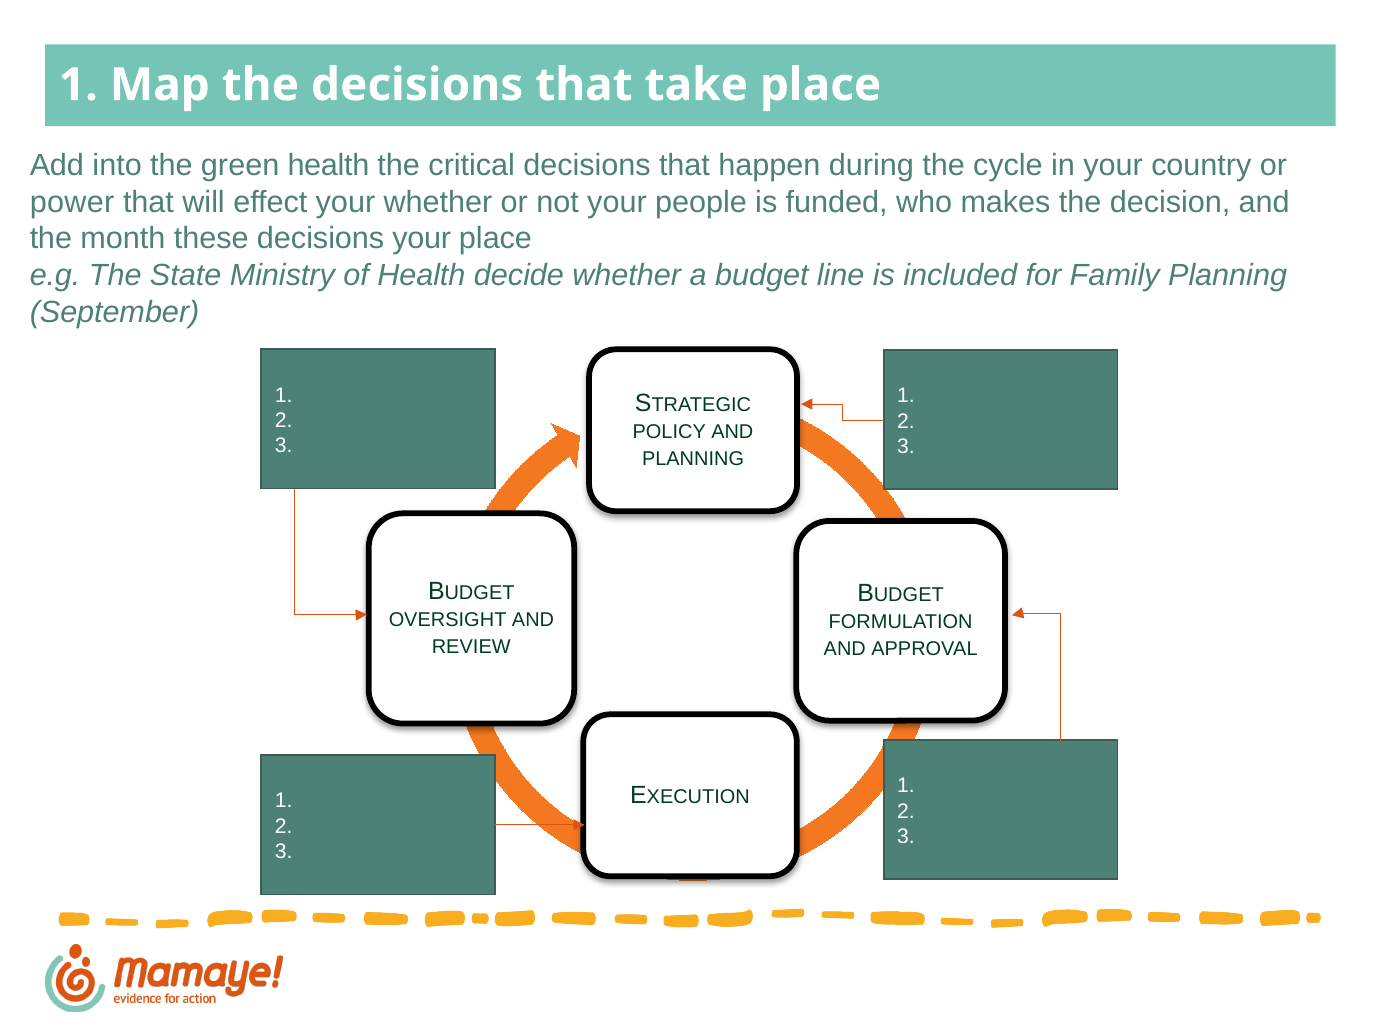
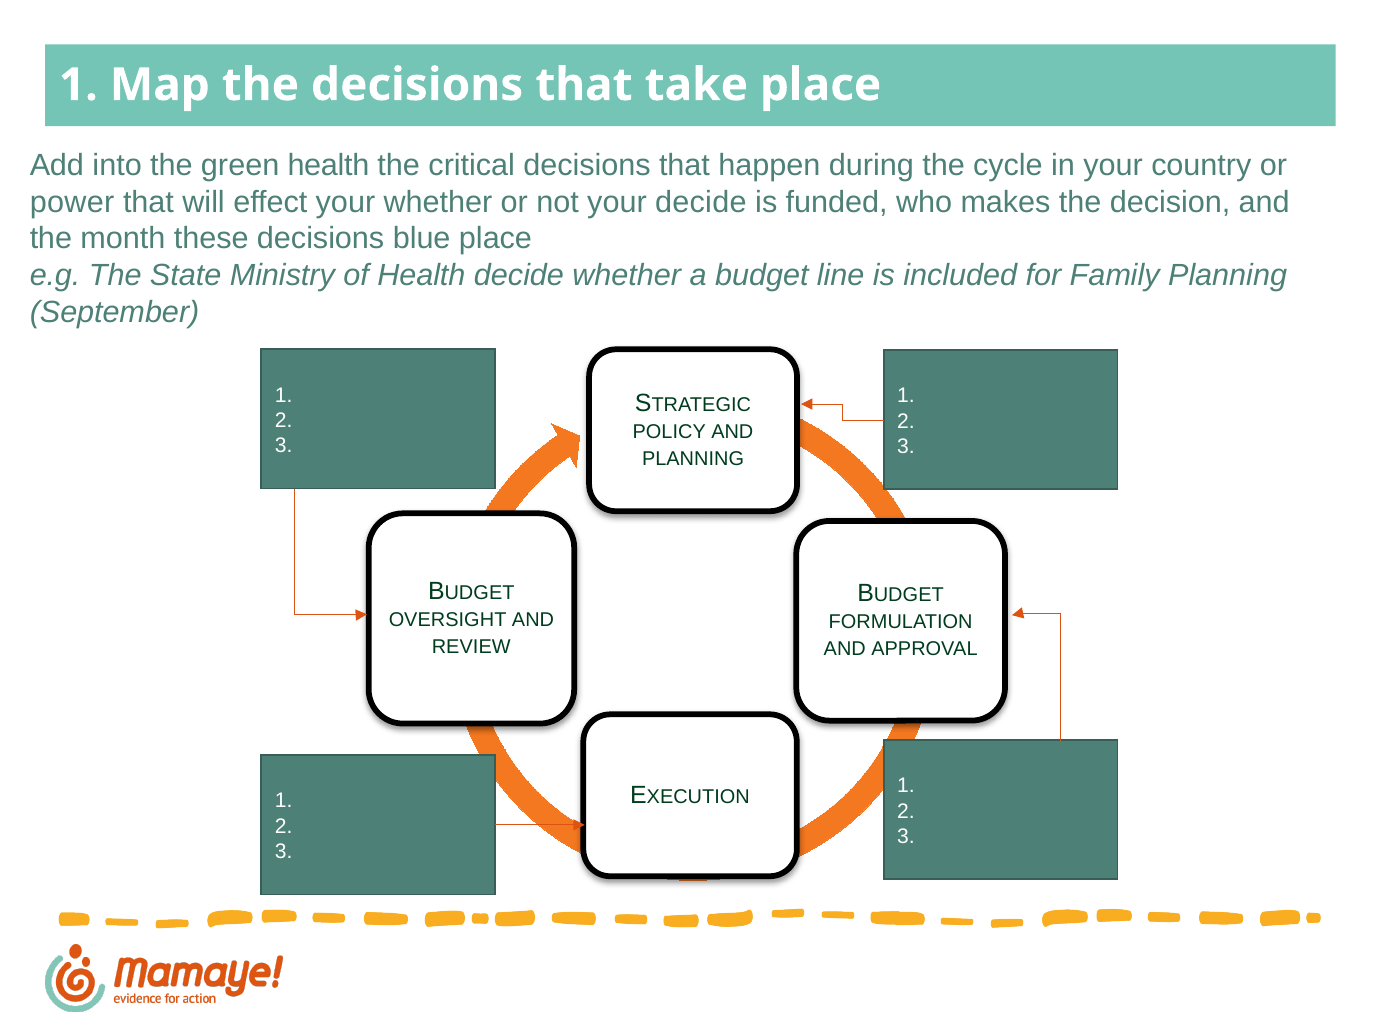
your people: people -> decide (701, 202)
decisions your: your -> blue (422, 239)
